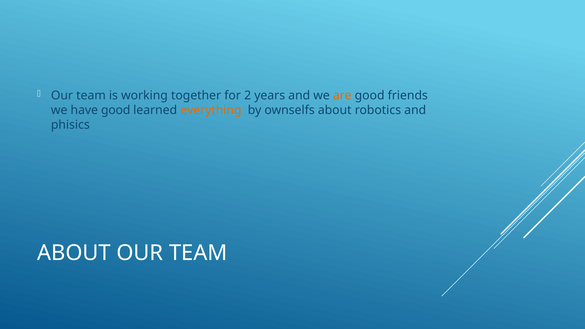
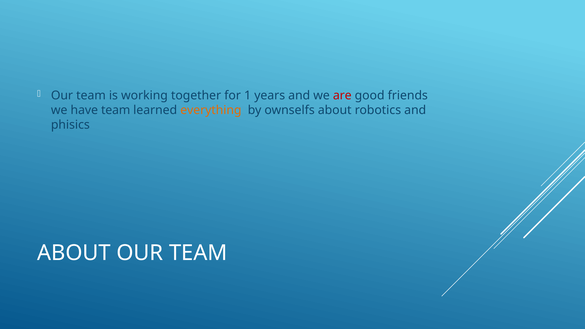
2: 2 -> 1 (248, 95)
are colour: orange -> red (342, 95)
have good: good -> team (116, 110)
